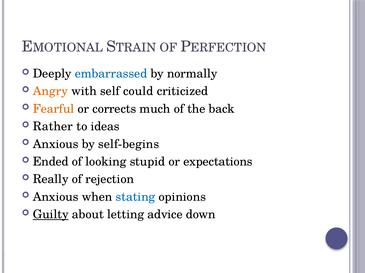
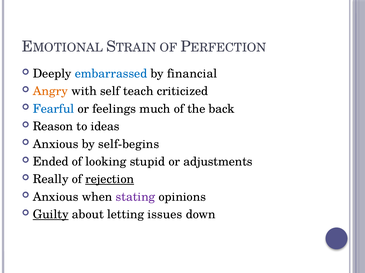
normally: normally -> financial (192, 74)
could: could -> teach (138, 91)
Fearful colour: orange -> blue (54, 109)
corrects: corrects -> feelings (114, 109)
Rather: Rather -> Reason (53, 127)
expectations: expectations -> adjustments (218, 162)
rejection underline: none -> present (110, 180)
stating colour: blue -> purple (135, 197)
advice: advice -> issues (165, 215)
